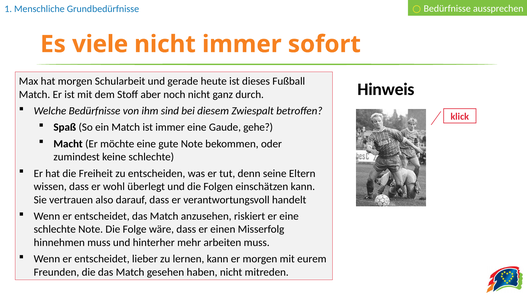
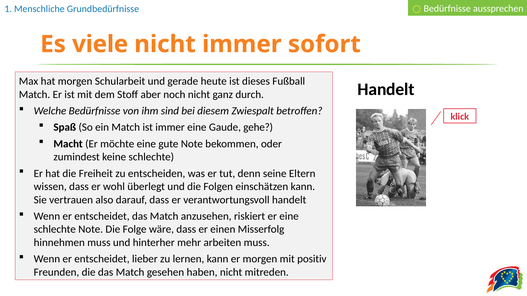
Hinweis: Hinweis -> Handelt (386, 90)
eurem: eurem -> positiv (312, 259)
